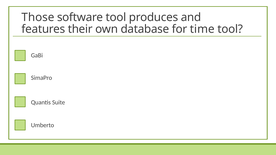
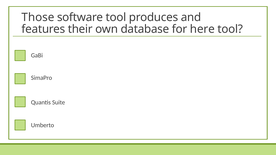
time: time -> here (202, 29)
